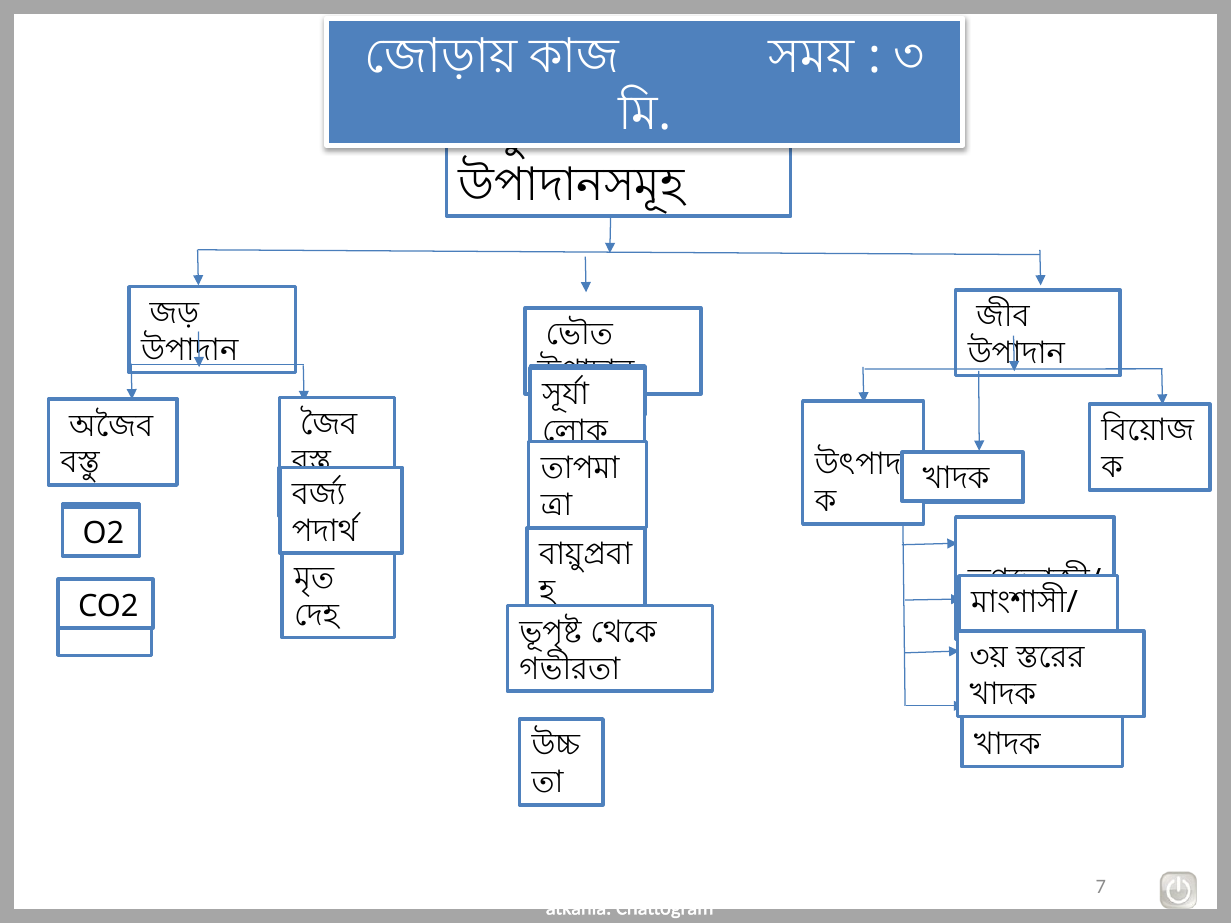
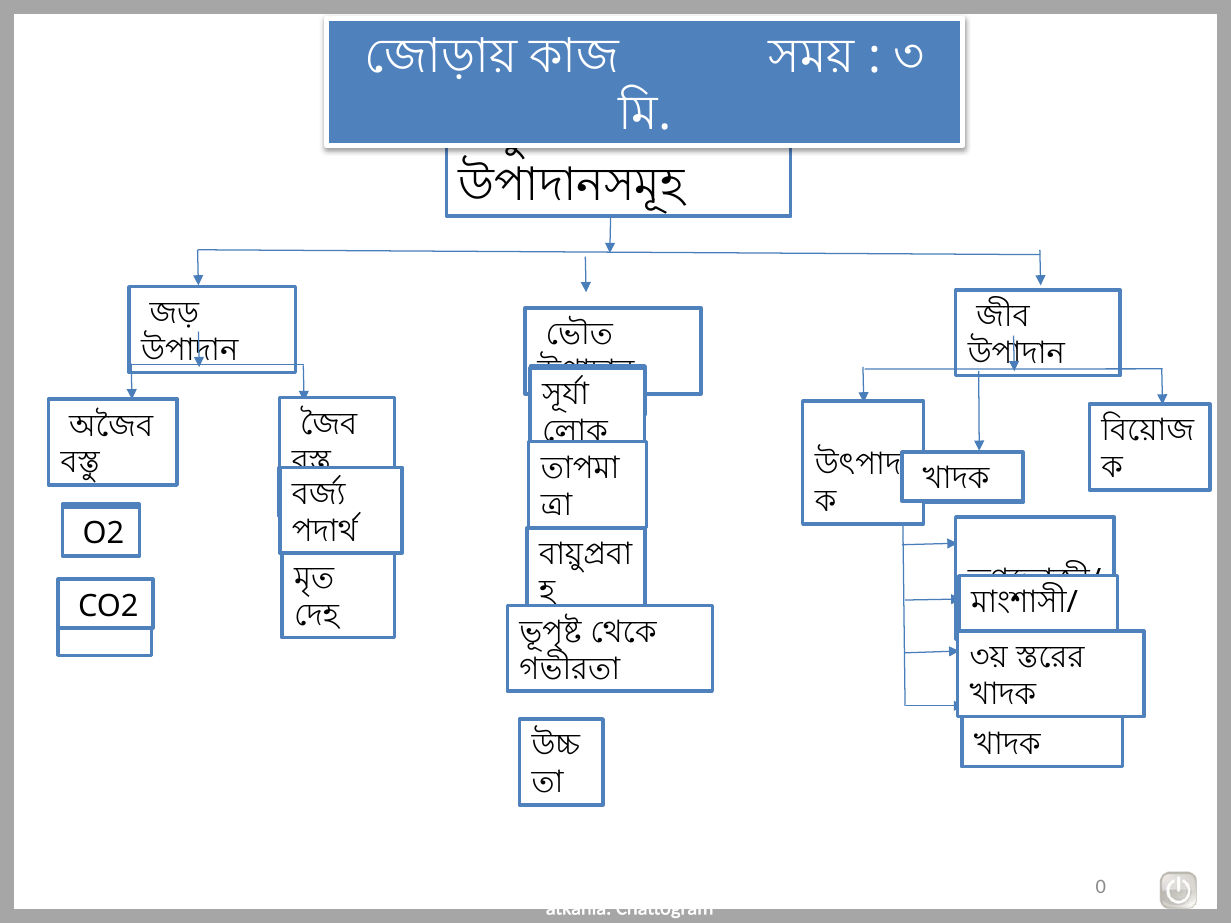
7: 7 -> 0 (1101, 887)
